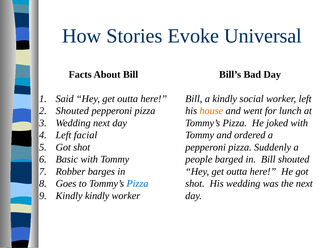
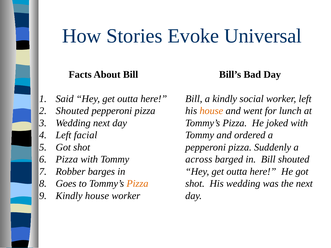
Basic: Basic -> Pizza (67, 160)
people: people -> across (199, 160)
Pizza colour: blue -> orange (137, 184)
Kindly kindly: kindly -> house (97, 196)
